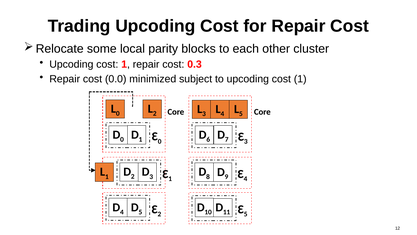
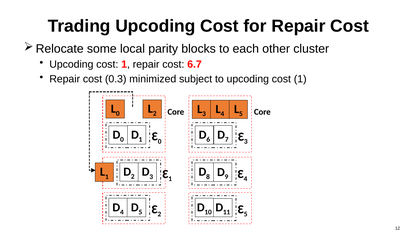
0.3: 0.3 -> 6.7 (195, 64)
0.0: 0.0 -> 0.3 (116, 79)
